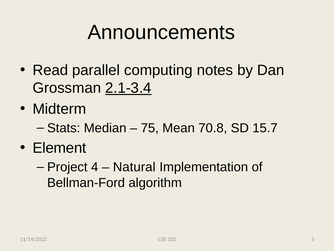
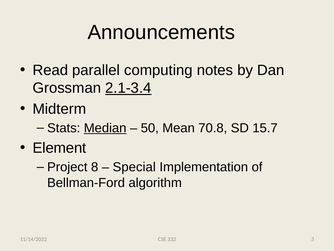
Median underline: none -> present (105, 128)
75: 75 -> 50 (150, 128)
4: 4 -> 8 (95, 167)
Natural: Natural -> Special (134, 167)
